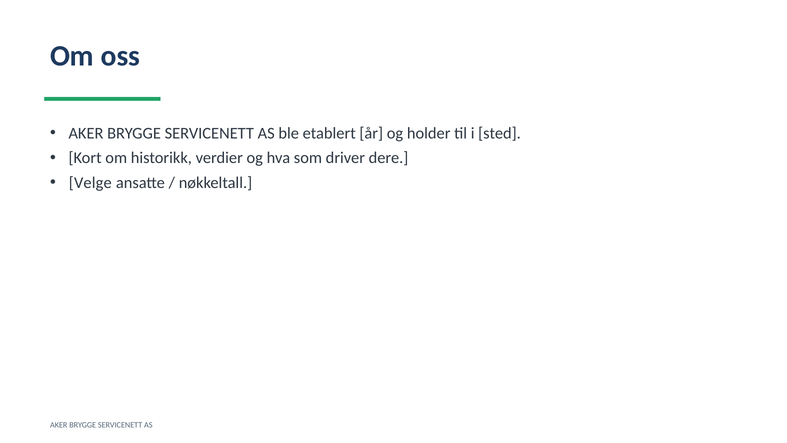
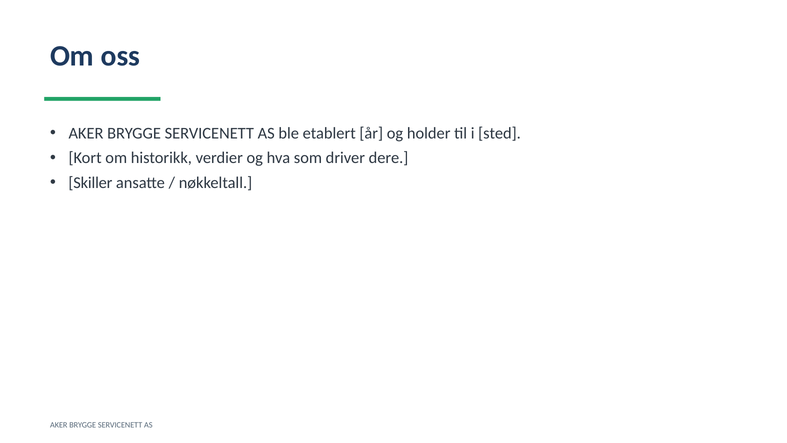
Velge: Velge -> Skiller (90, 183)
